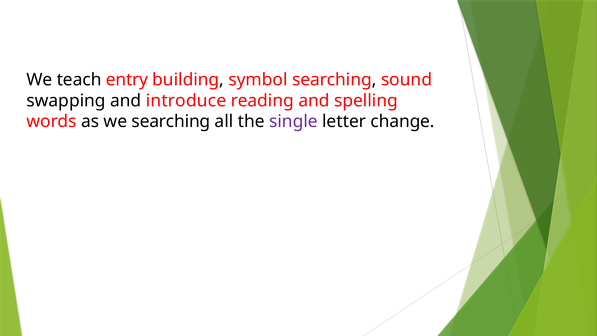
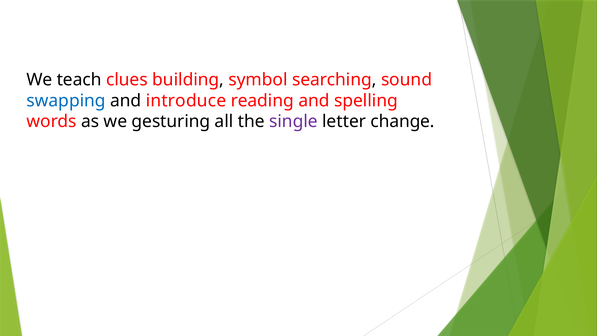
entry: entry -> clues (127, 80)
swapping colour: black -> blue (66, 101)
we searching: searching -> gesturing (171, 121)
